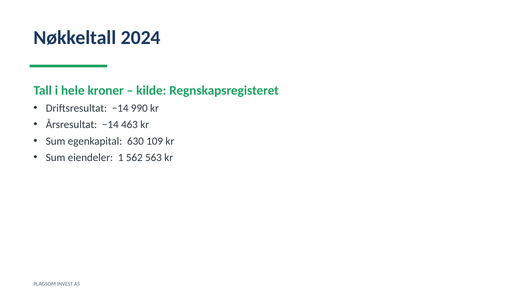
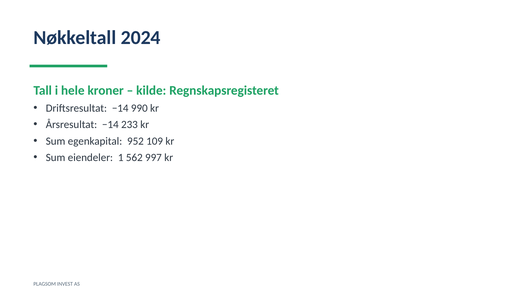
463: 463 -> 233 (129, 125)
630: 630 -> 952 (135, 141)
563: 563 -> 997 (153, 158)
